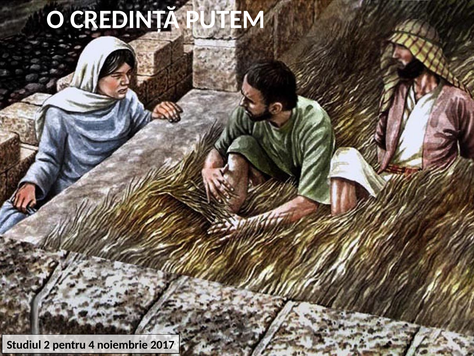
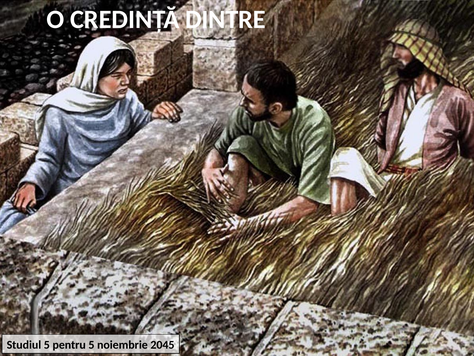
PUTEM: PUTEM -> DINTRE (225, 19)
Studiul 2: 2 -> 5 (47, 344)
pentru 4: 4 -> 5 (91, 344)
2017: 2017 -> 2045 (162, 344)
